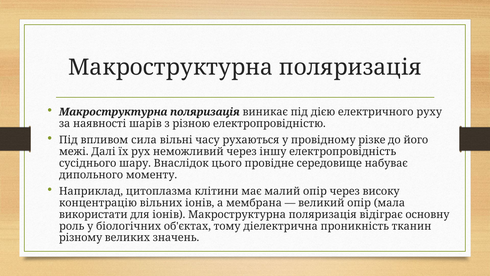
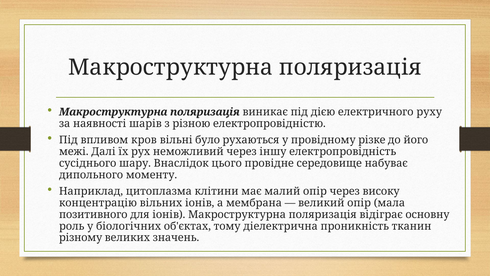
сила: сила -> кров (144, 140)
часу: часу -> було (208, 140)
використати: використати -> позитивного (93, 214)
